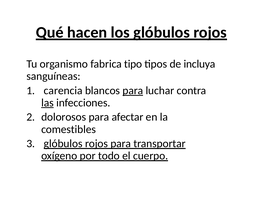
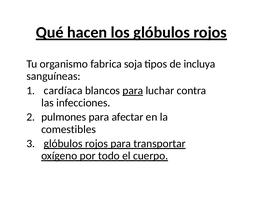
tipo: tipo -> soja (133, 64)
carencia: carencia -> cardíaca (63, 91)
las underline: present -> none (47, 103)
dolorosos: dolorosos -> pulmones (64, 117)
